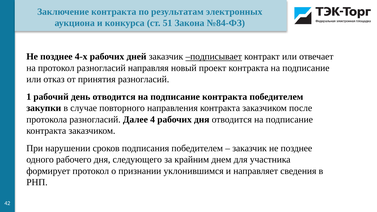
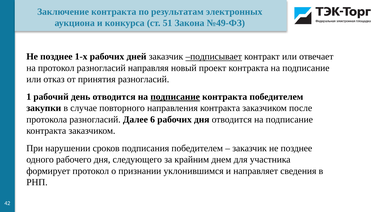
№84-ФЗ: №84-ФЗ -> №49-ФЗ (226, 23)
4-х: 4-х -> 1-х (81, 57)
подписание underline: none -> present (175, 97)
4: 4 -> 6 (153, 119)
